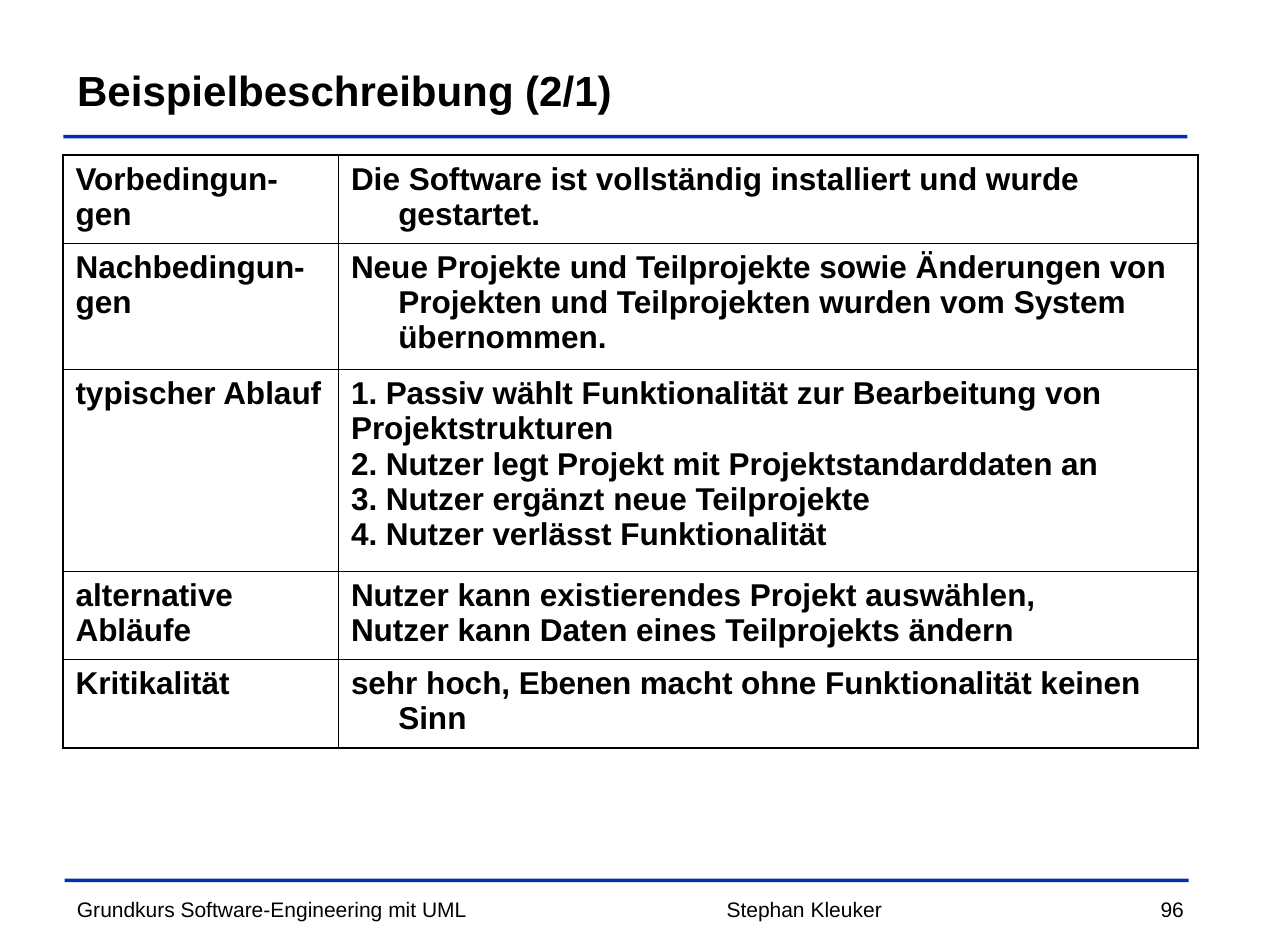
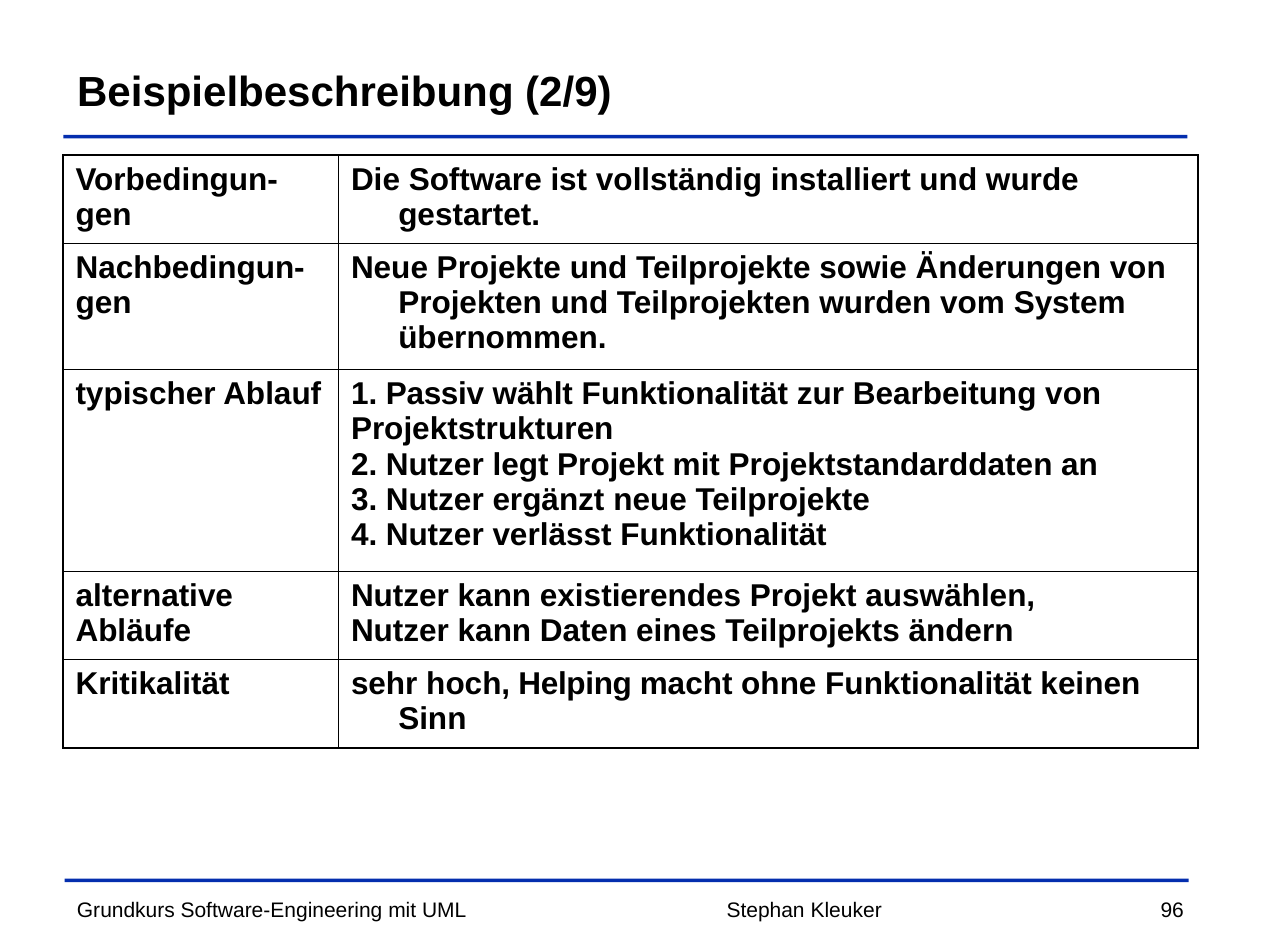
2/1: 2/1 -> 2/9 (568, 92)
Ebenen: Ebenen -> Helping (575, 684)
